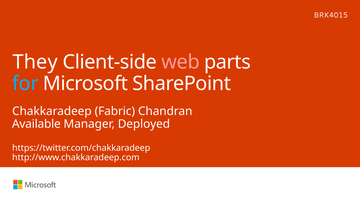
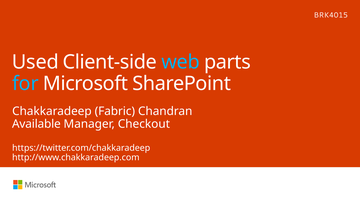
They: They -> Used (35, 62)
web colour: pink -> light blue (181, 62)
Deployed: Deployed -> Checkout (144, 124)
